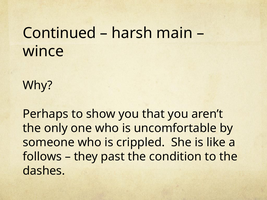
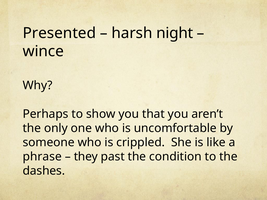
Continued: Continued -> Presented (59, 33)
main: main -> night (175, 33)
follows: follows -> phrase (42, 157)
